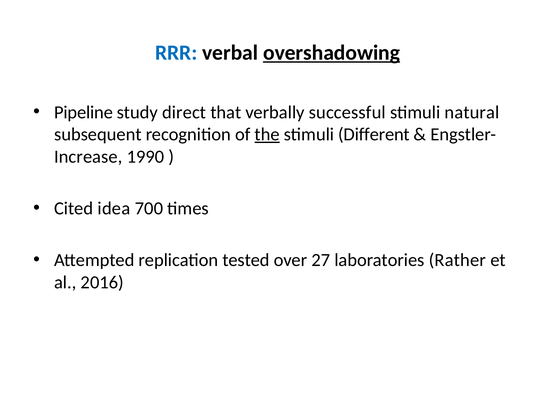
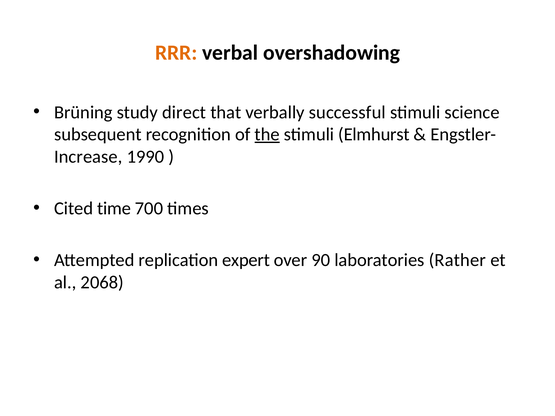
RRR colour: blue -> orange (176, 53)
overshadowing underline: present -> none (332, 53)
Pipeline: Pipeline -> Brüning (83, 112)
natural: natural -> science (472, 112)
Different: Different -> Elmhurst (374, 134)
idea: idea -> time (114, 208)
tested: tested -> expert (246, 260)
27: 27 -> 90 (321, 260)
2016: 2016 -> 2068 (102, 282)
